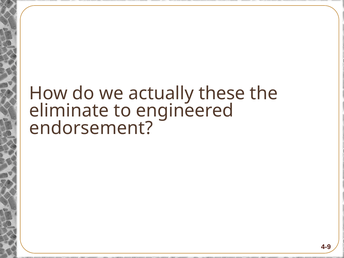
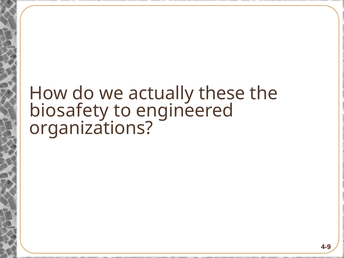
eliminate: eliminate -> biosafety (69, 111)
endorsement: endorsement -> organizations (91, 128)
